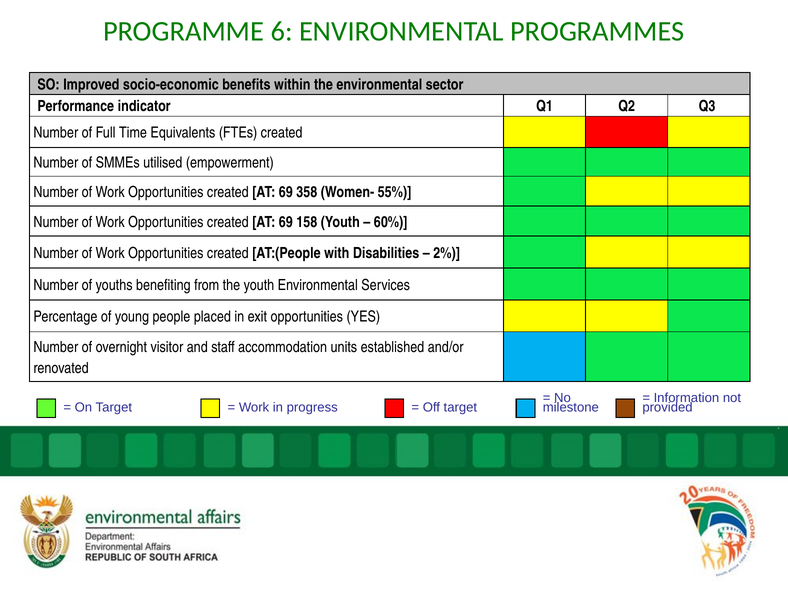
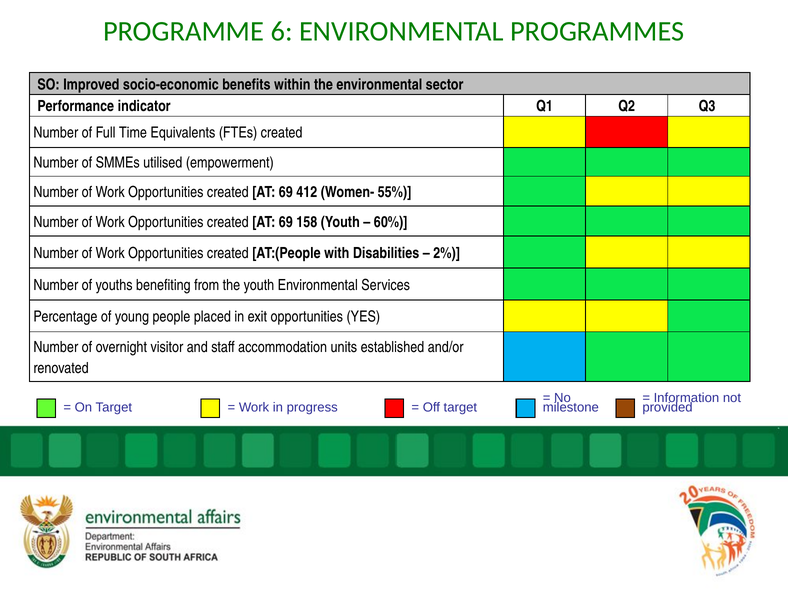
358: 358 -> 412 (307, 192)
